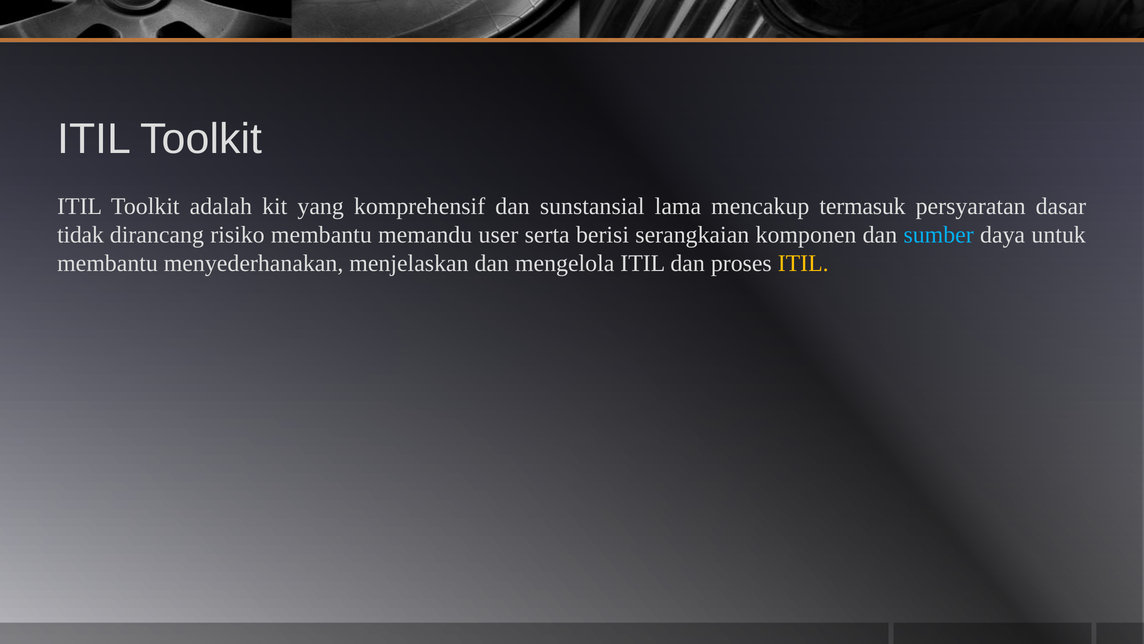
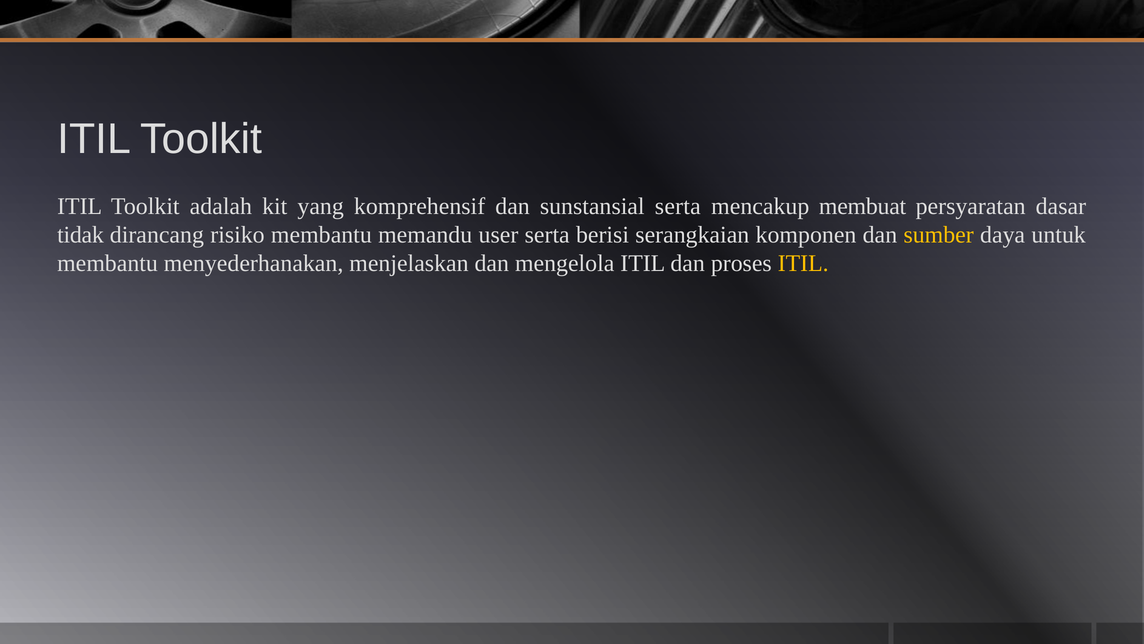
sunstansial lama: lama -> serta (678, 206)
termasuk: termasuk -> membuat (863, 206)
sumber colour: light blue -> yellow (939, 235)
